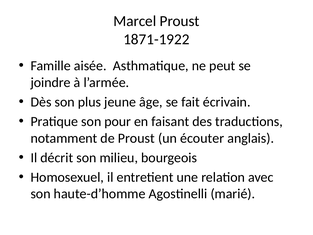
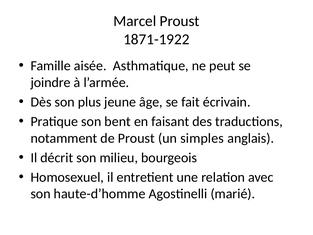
pour: pour -> bent (118, 121)
écouter: écouter -> simples (202, 138)
